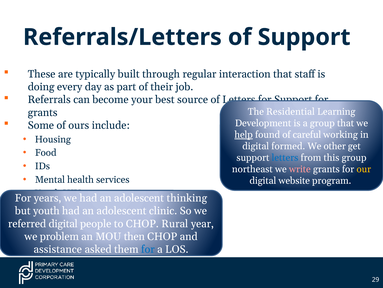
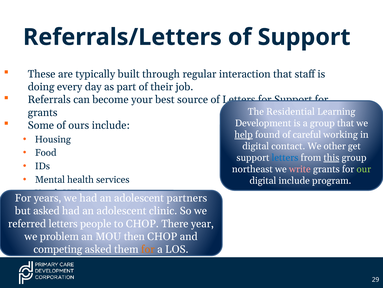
formed: formed -> contact (288, 146)
this underline: none -> present (331, 157)
our colour: yellow -> light green (364, 169)
digital website: website -> include (294, 180)
thinking: thinking -> partners (187, 198)
but youth: youth -> asked (46, 210)
referred digital: digital -> letters (63, 223)
Rural: Rural -> There (175, 223)
assistance: assistance -> competing (58, 249)
for colour: blue -> orange (148, 249)
